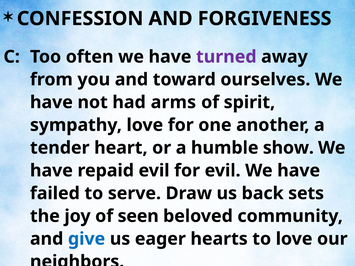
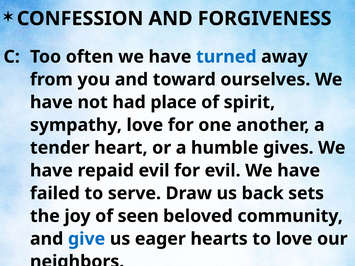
turned colour: purple -> blue (226, 57)
arms: arms -> place (174, 102)
show: show -> gives (288, 148)
